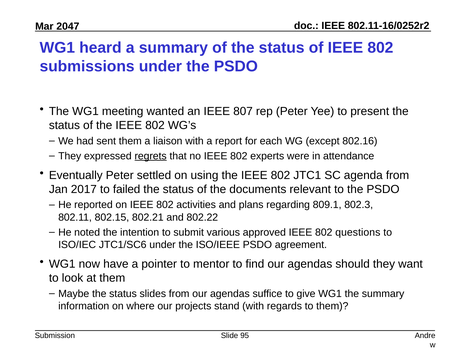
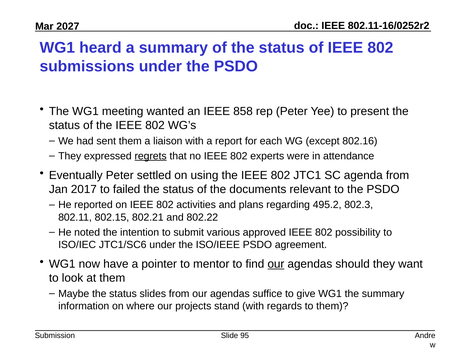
2047: 2047 -> 2027 (68, 26)
807: 807 -> 858 (243, 111)
809.1: 809.1 -> 495.2 (327, 205)
questions: questions -> possibility (358, 232)
our underline: none -> present (276, 264)
